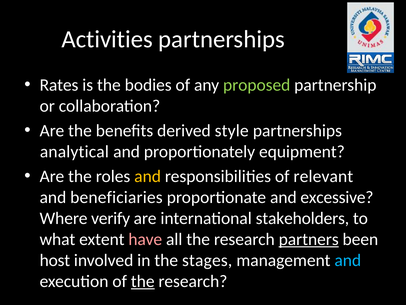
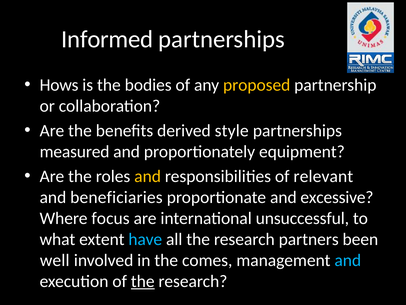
Activities: Activities -> Informed (107, 39)
Rates: Rates -> Hows (59, 85)
proposed colour: light green -> yellow (257, 85)
analytical: analytical -> measured (75, 151)
verify: verify -> focus (111, 218)
stakeholders: stakeholders -> unsuccessful (302, 218)
have colour: pink -> light blue (145, 239)
partners underline: present -> none (309, 239)
host: host -> well (55, 260)
stages: stages -> comes (207, 260)
